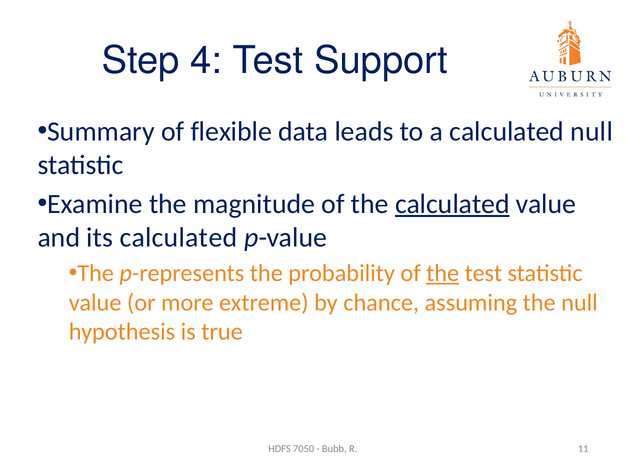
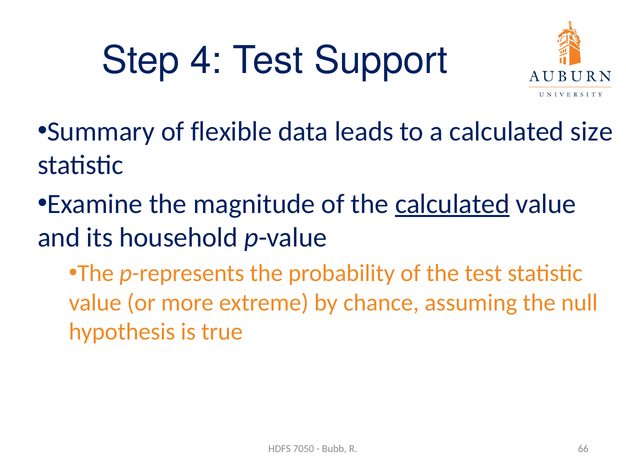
calculated null: null -> size (592, 131)
its calculated: calculated -> household (179, 237)
the underline: present -> none (443, 273)
11: 11 -> 66 (583, 448)
